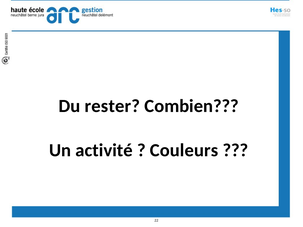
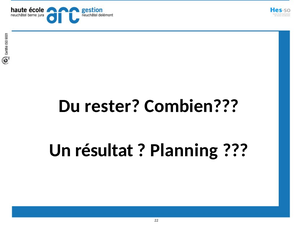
activité: activité -> résultat (104, 150)
Couleurs: Couleurs -> Planning (184, 150)
